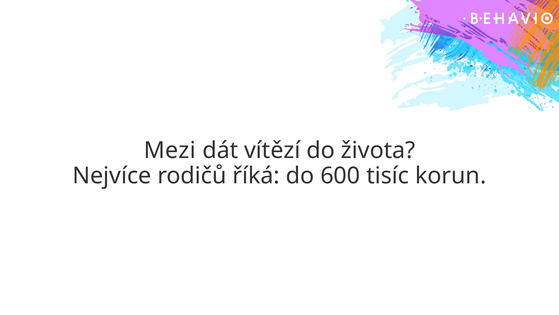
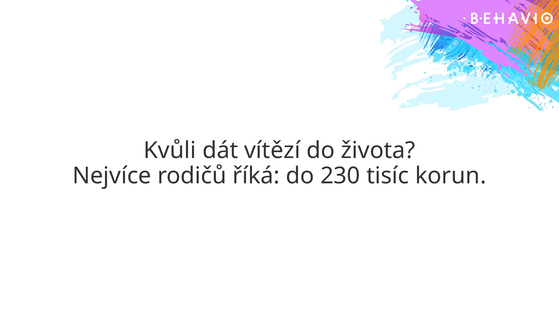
Mezi: Mezi -> Kvůli (170, 150)
600: 600 -> 230 (340, 175)
